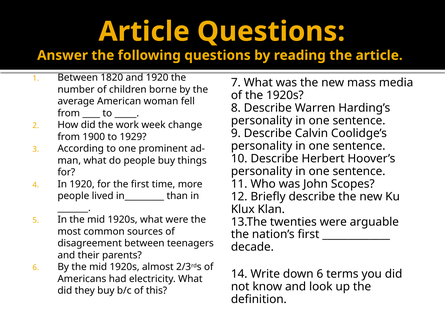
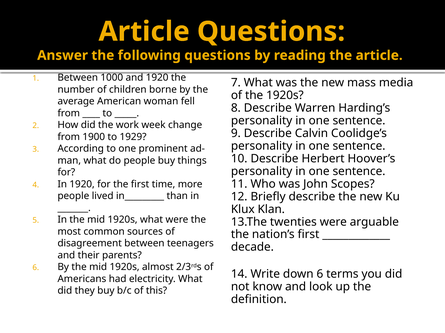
1820: 1820 -> 1000 (112, 78)
